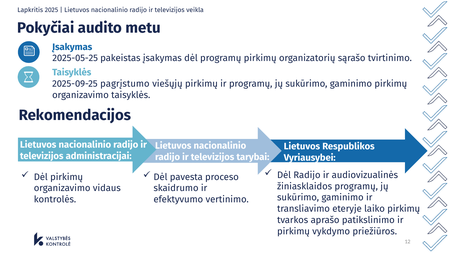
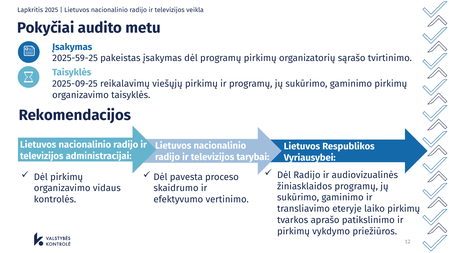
2025-05-25: 2025-05-25 -> 2025-59-25 (75, 58)
pagrįstumo: pagrįstumo -> reikalavimų (125, 84)
